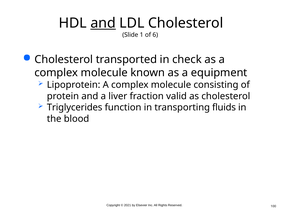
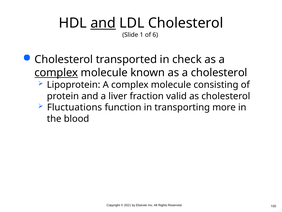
complex underline: none -> present (56, 73)
a equipment: equipment -> cholesterol (219, 73)
Triglycerides: Triglycerides -> Fluctuations (75, 107)
fluids: fluids -> more (224, 107)
